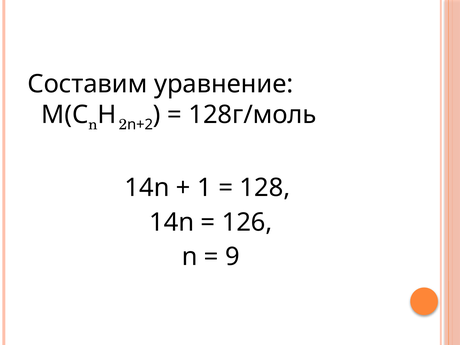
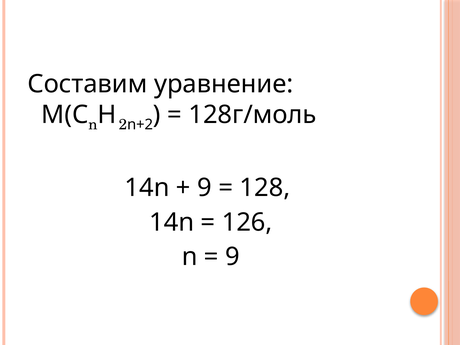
1: 1 -> 9 (204, 188)
